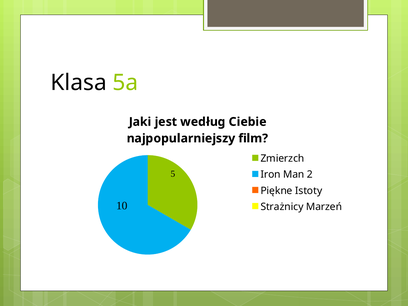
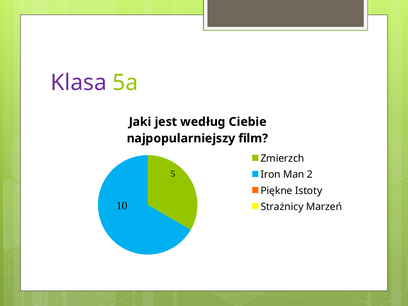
Klasa colour: black -> purple (79, 83)
